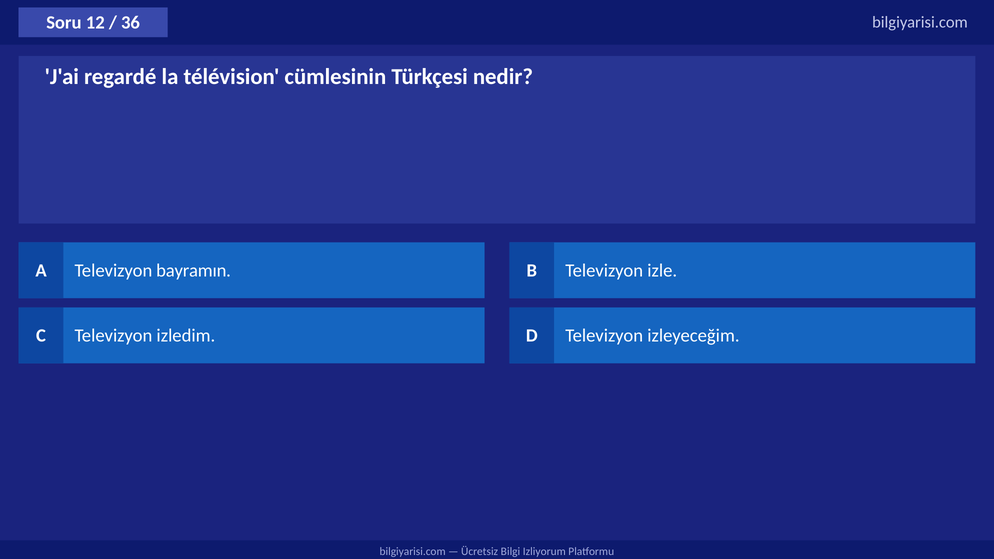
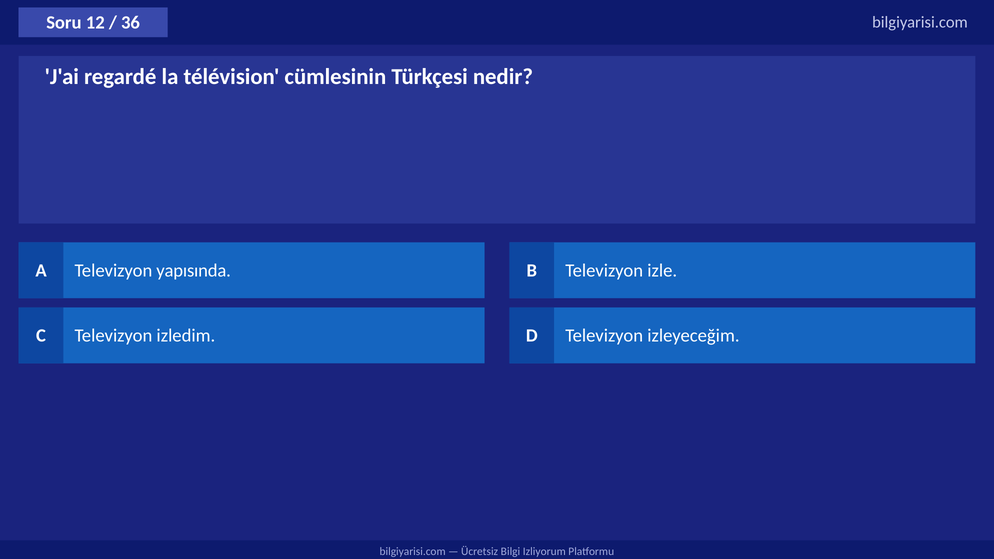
bayramın: bayramın -> yapısında (194, 271)
